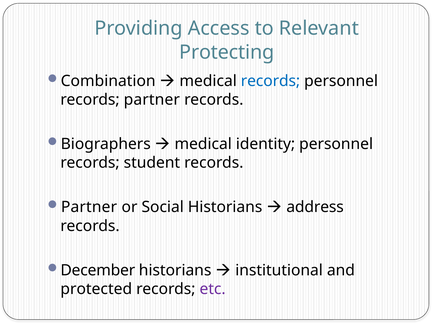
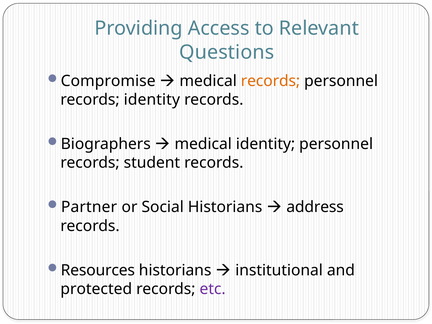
Protecting: Protecting -> Questions (227, 52)
Combination: Combination -> Compromise (108, 81)
records colour: blue -> orange (270, 81)
records partner: partner -> identity (152, 100)
December: December -> Resources (98, 270)
